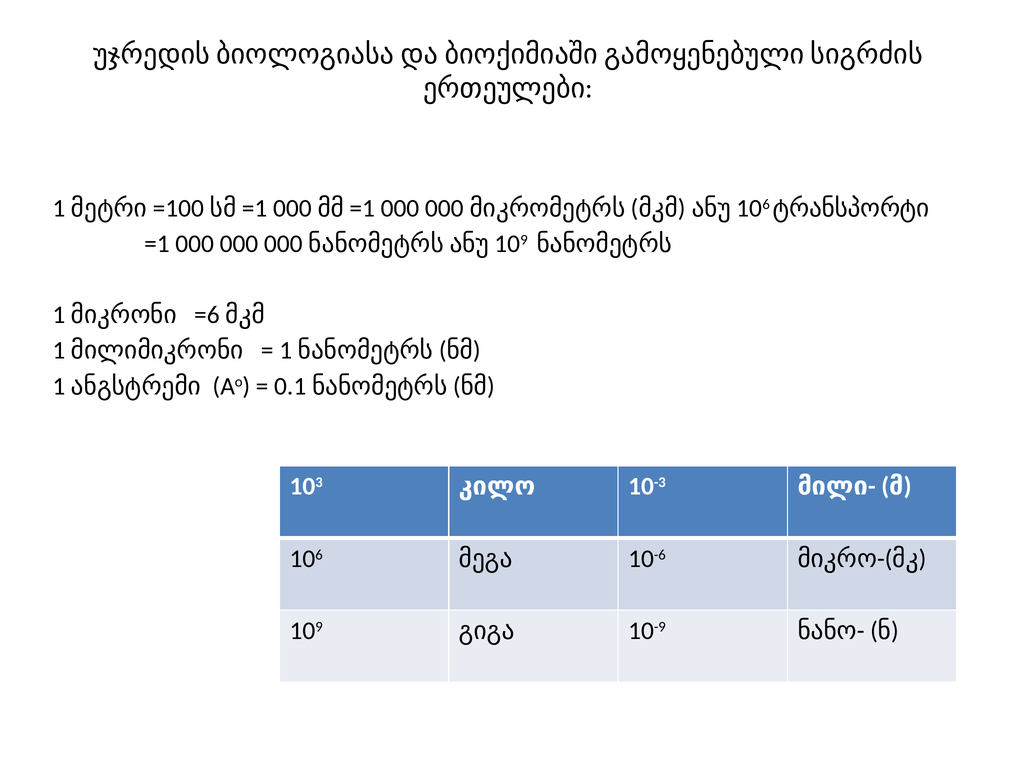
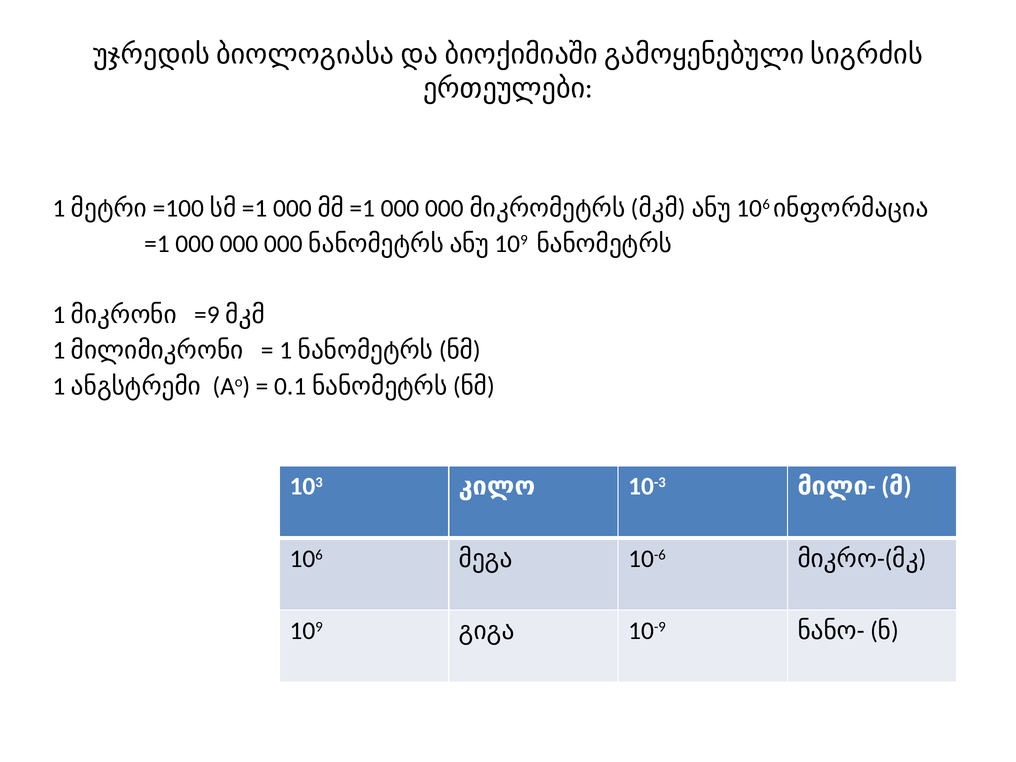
ტრანსპორტი: ტრანსპორტი -> ინფორმაცია (851, 208)
=6: =6 -> =9 (207, 315)
